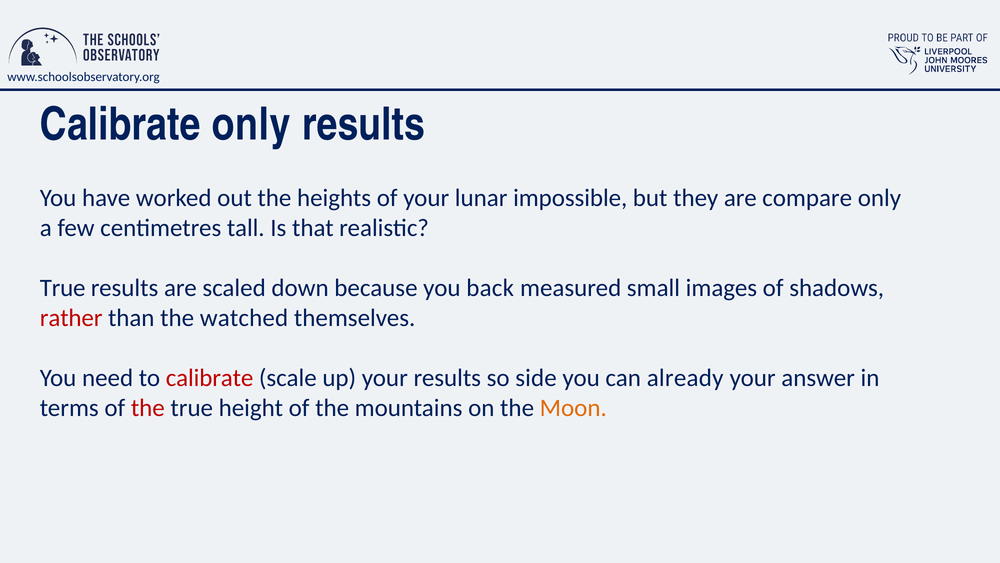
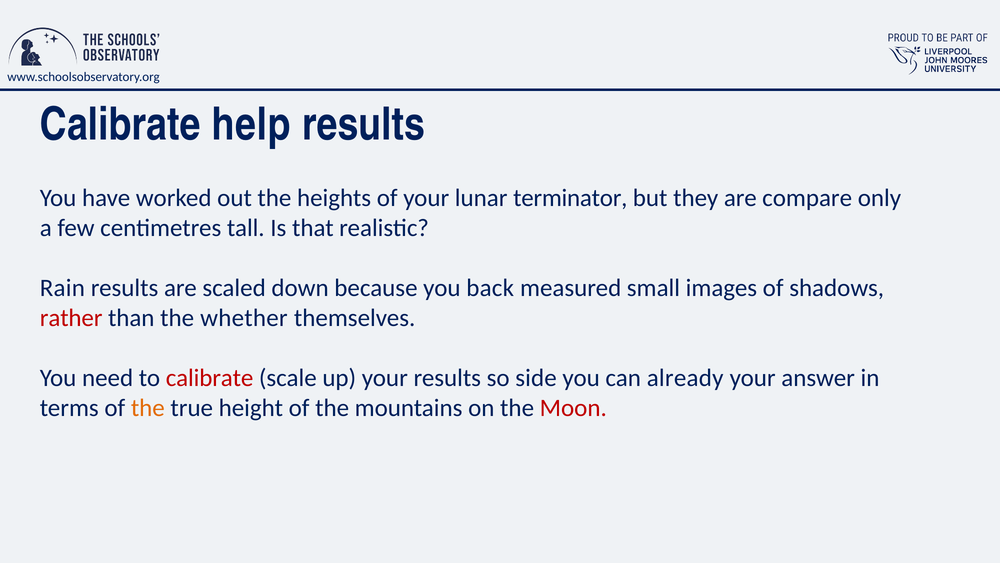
Calibrate only: only -> help (251, 125)
impossible: impossible -> terminator (570, 198)
True: True -> Rain (62, 288)
watched: watched -> whether (244, 318)
the colour: red -> orange (148, 408)
Moon colour: orange -> red (573, 408)
